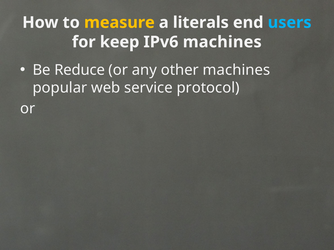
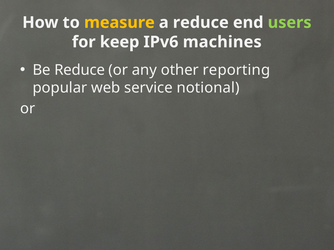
a literals: literals -> reduce (201, 23)
users colour: light blue -> light green (290, 23)
other machines: machines -> reporting (236, 70)
protocol: protocol -> notional (208, 88)
